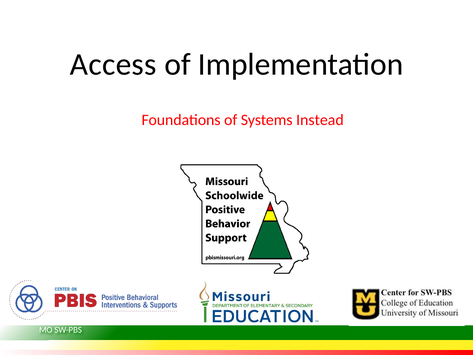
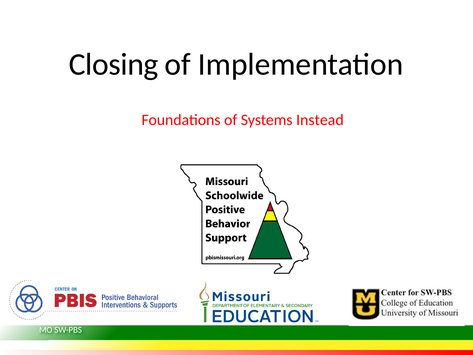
Access: Access -> Closing (114, 64)
